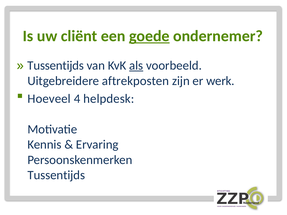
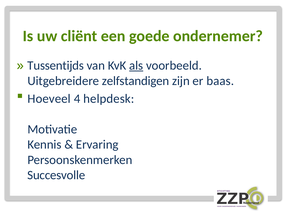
goede underline: present -> none (149, 36)
aftrekposten: aftrekposten -> zelfstandigen (136, 81)
werk: werk -> baas (220, 81)
Tussentijds: Tussentijds -> Succesvolle (56, 175)
